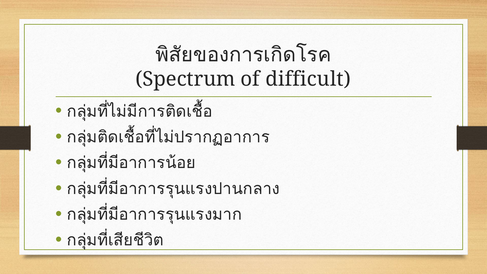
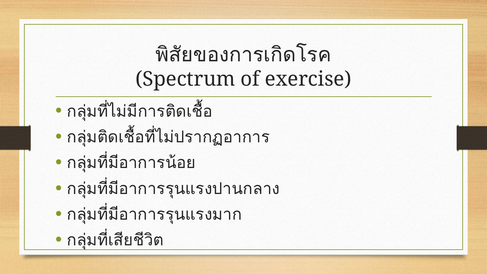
difficult: difficult -> exercise (308, 79)
